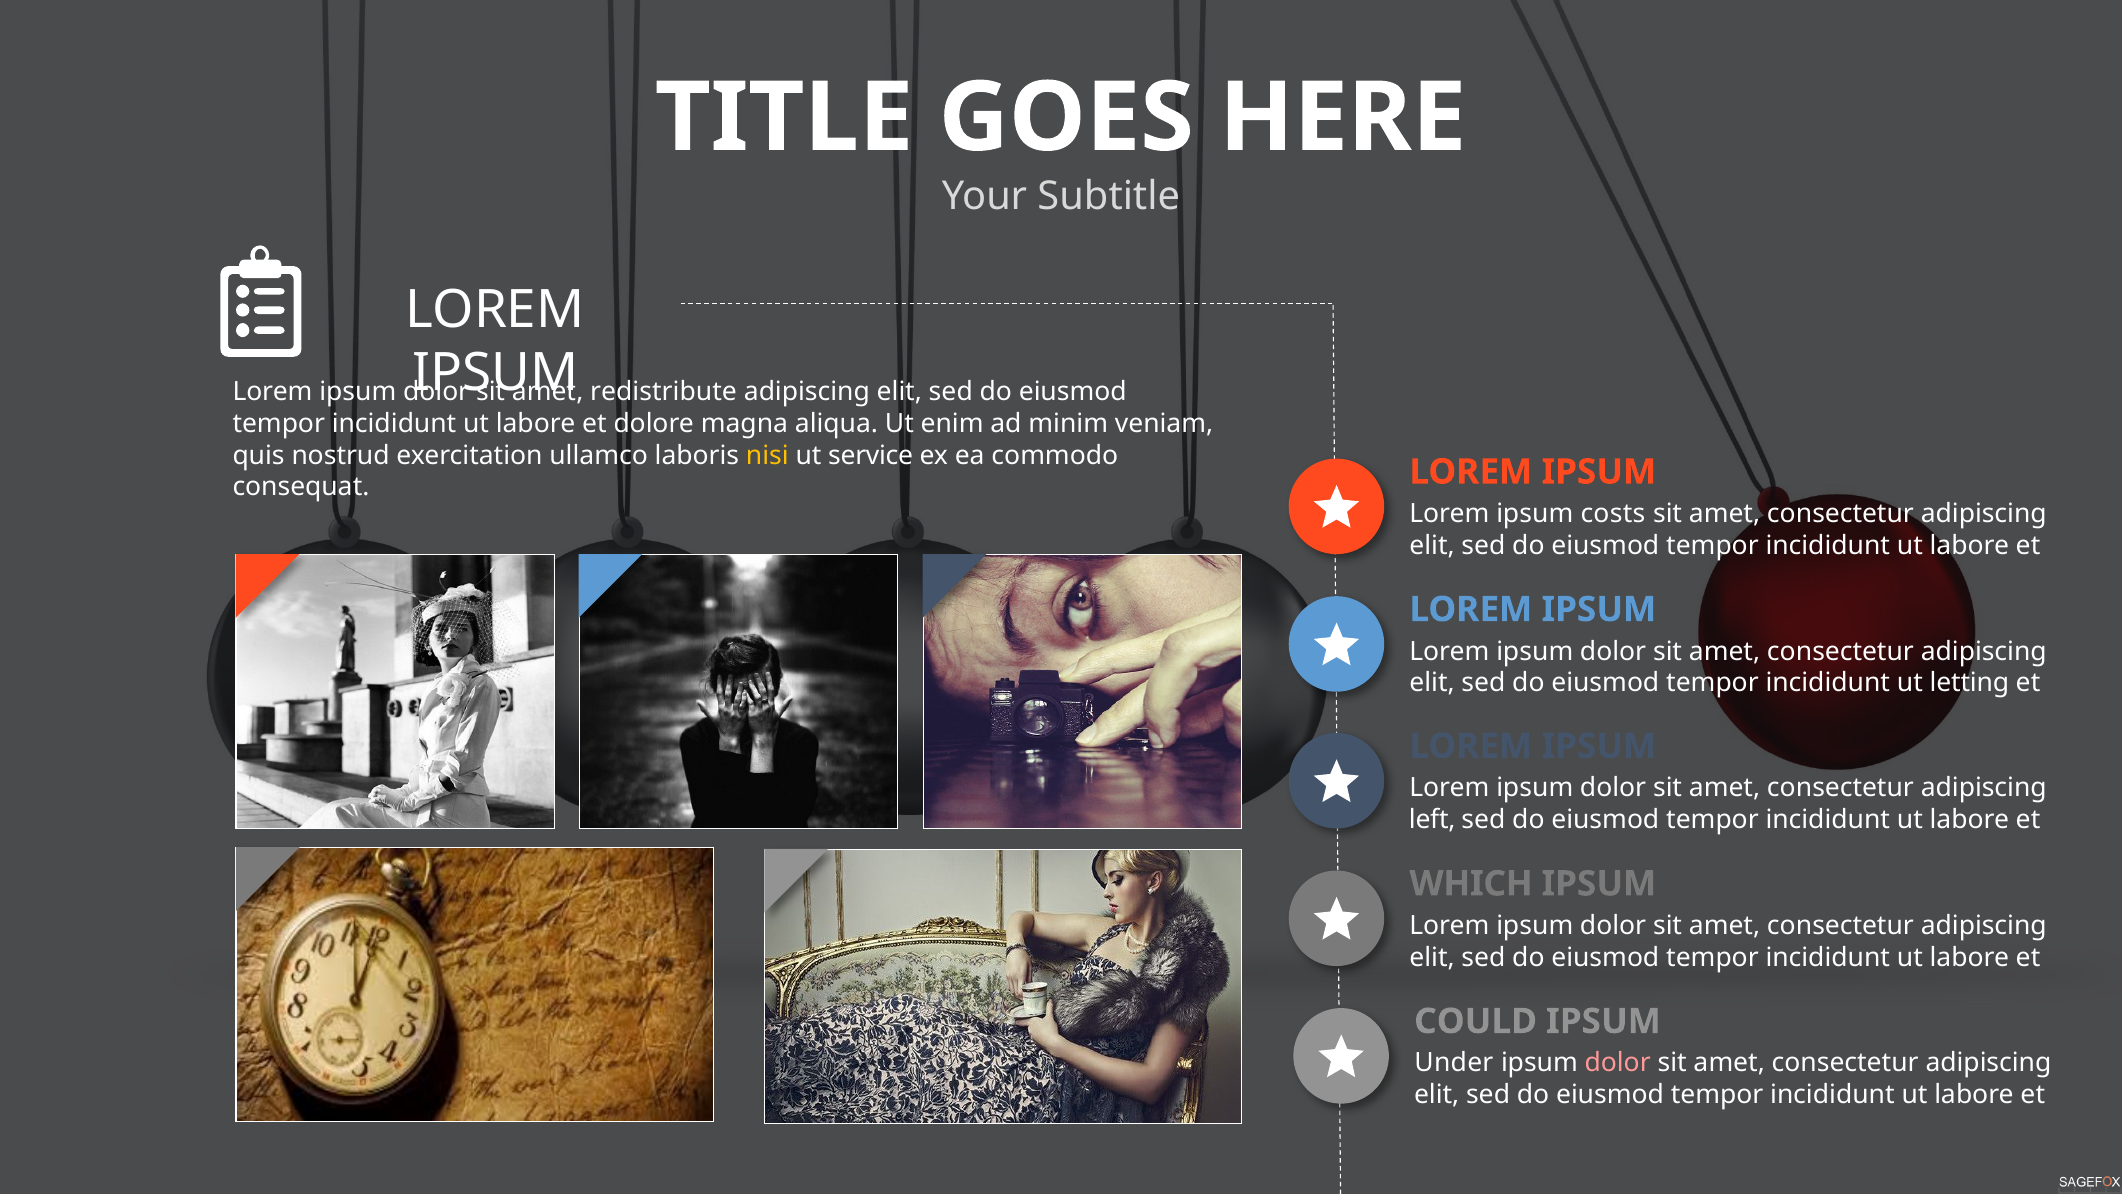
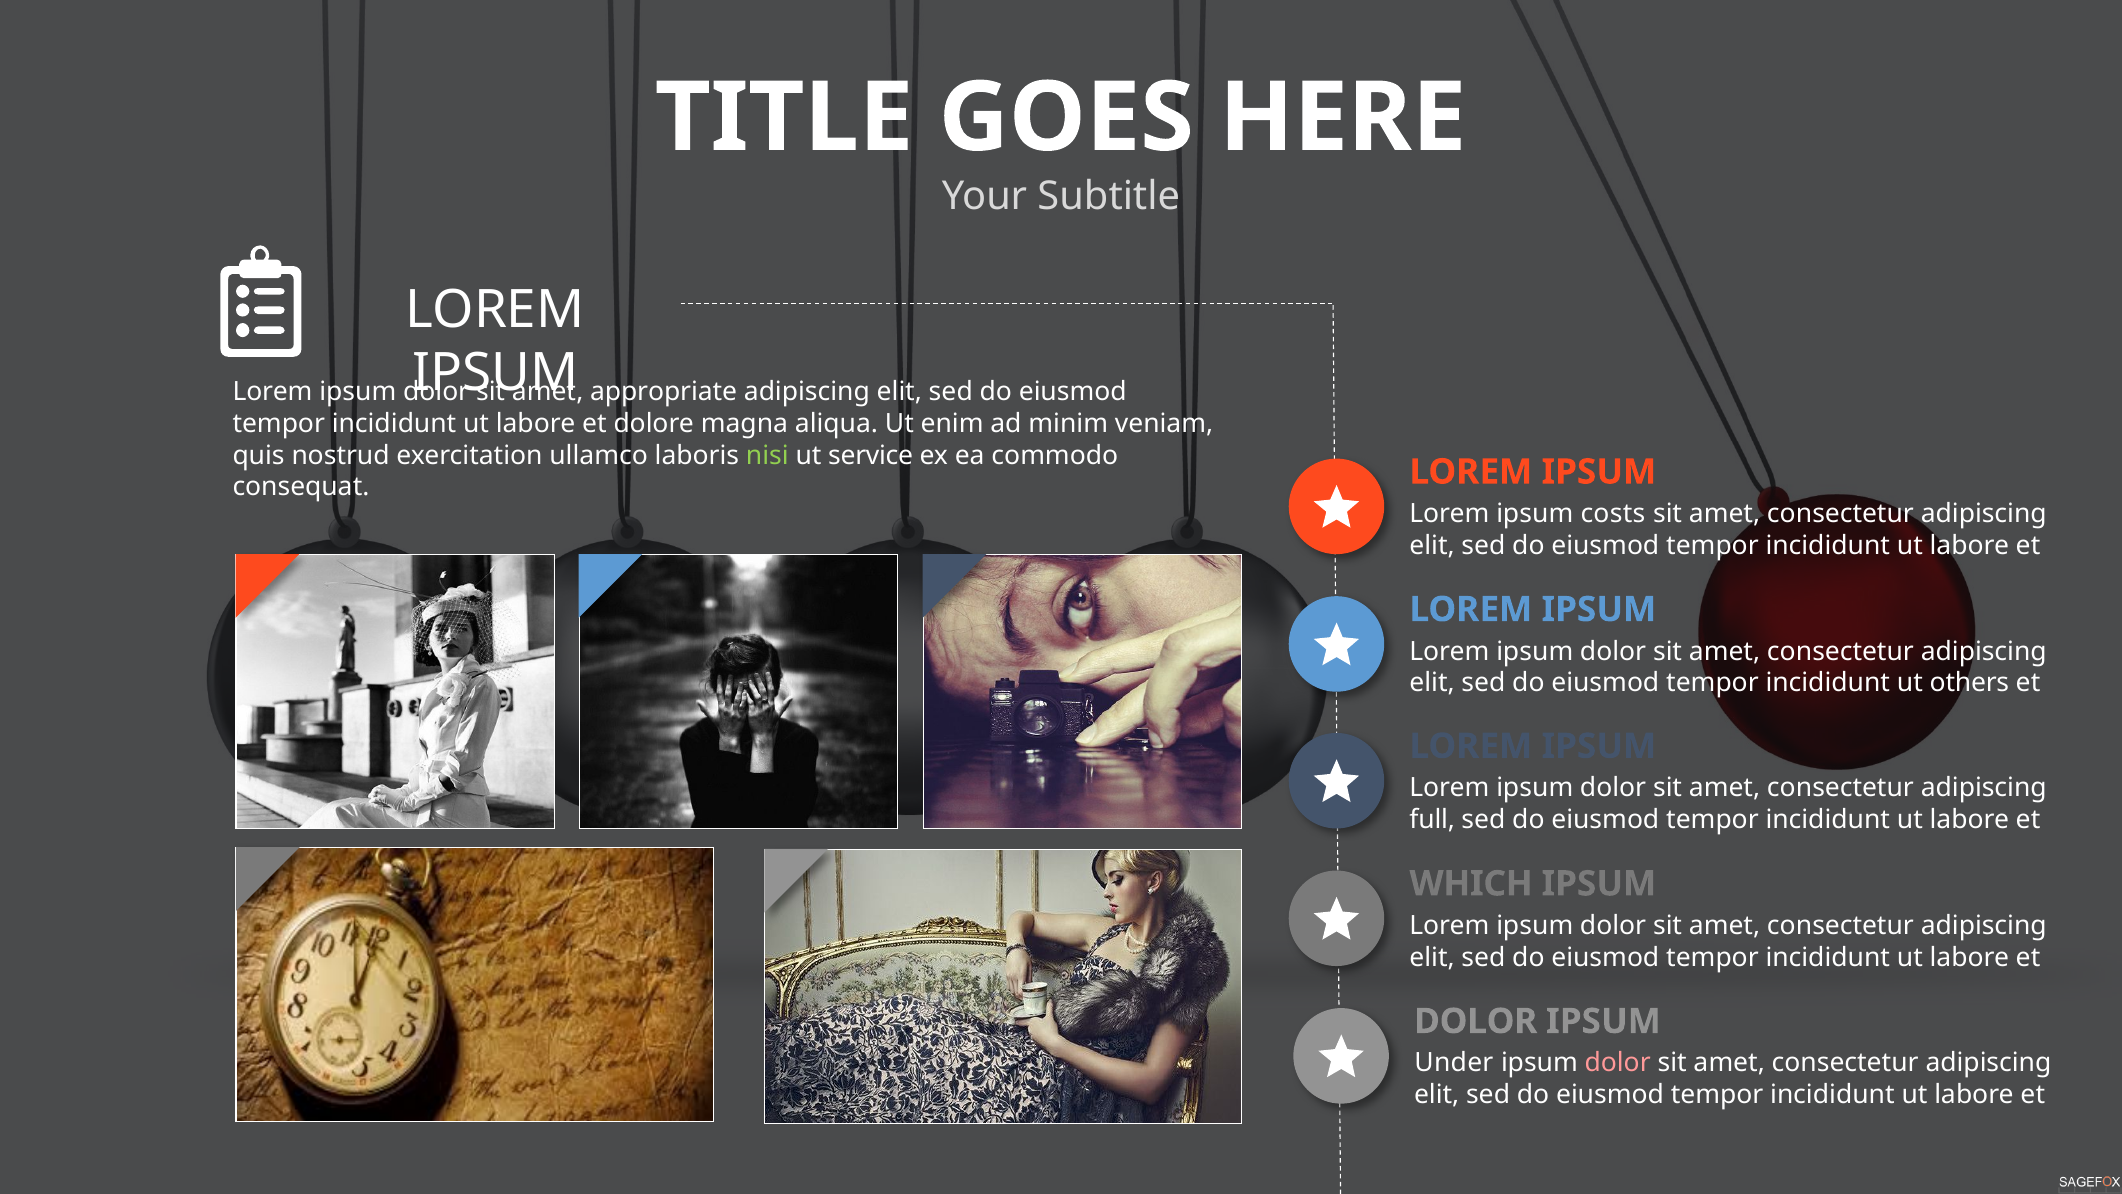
redistribute: redistribute -> appropriate (664, 392)
nisi colour: yellow -> light green (767, 455)
letting: letting -> others (1969, 683)
left: left -> full (1432, 820)
COULD: COULD -> DOLOR (1476, 1021)
